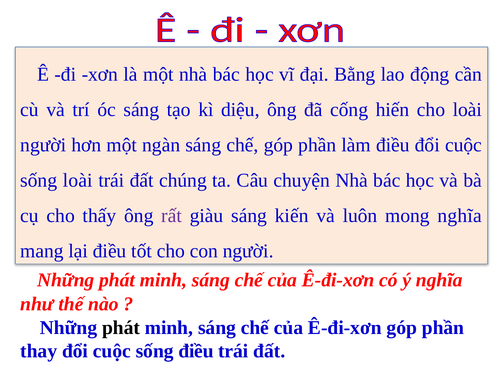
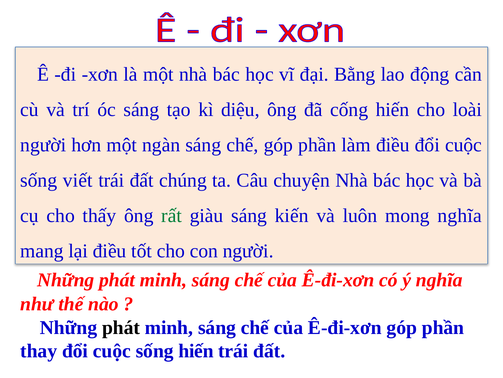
sống loài: loài -> viết (78, 180)
rất colour: purple -> green (172, 215)
sống điều: điều -> hiến (196, 350)
